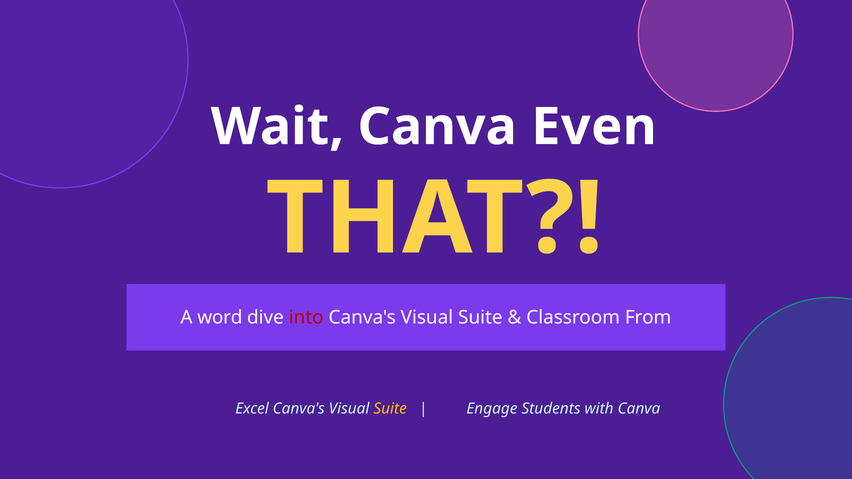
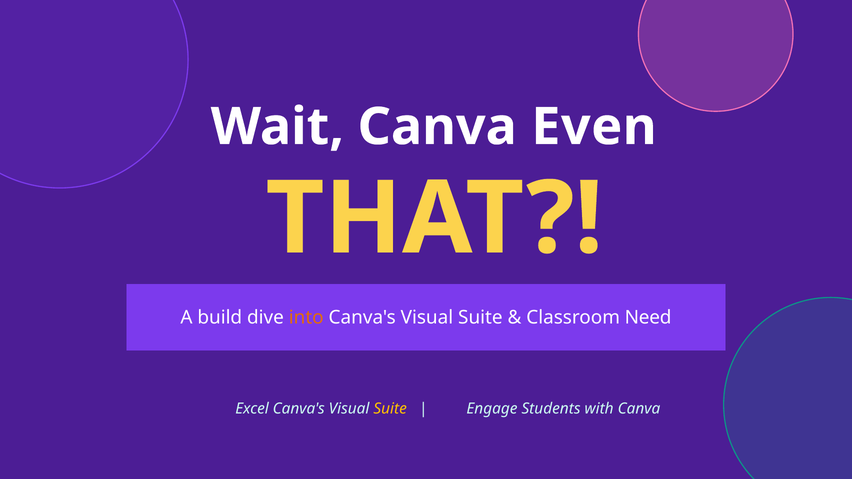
word: word -> build (220, 318)
into colour: red -> orange (306, 318)
From: From -> Need (648, 318)
